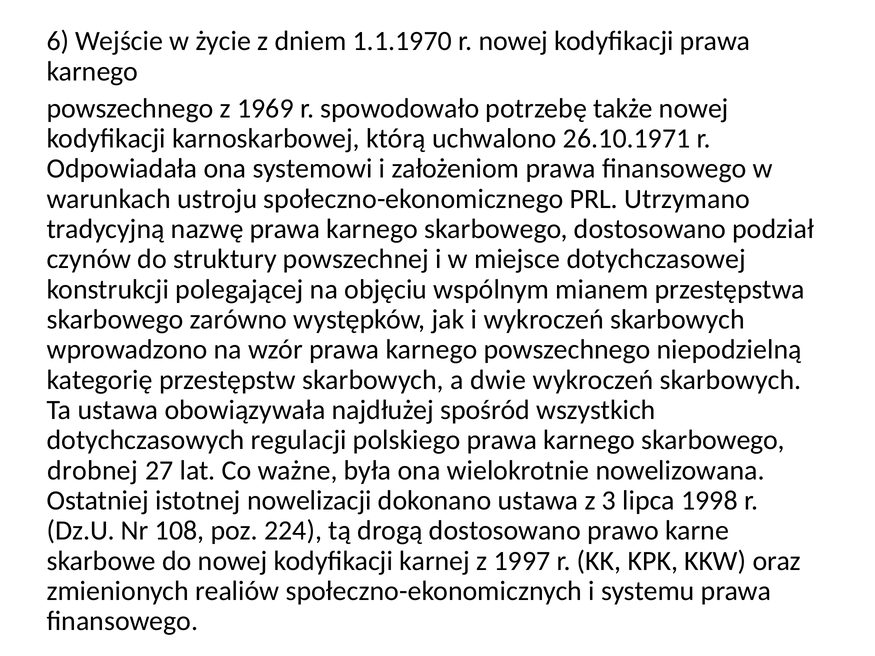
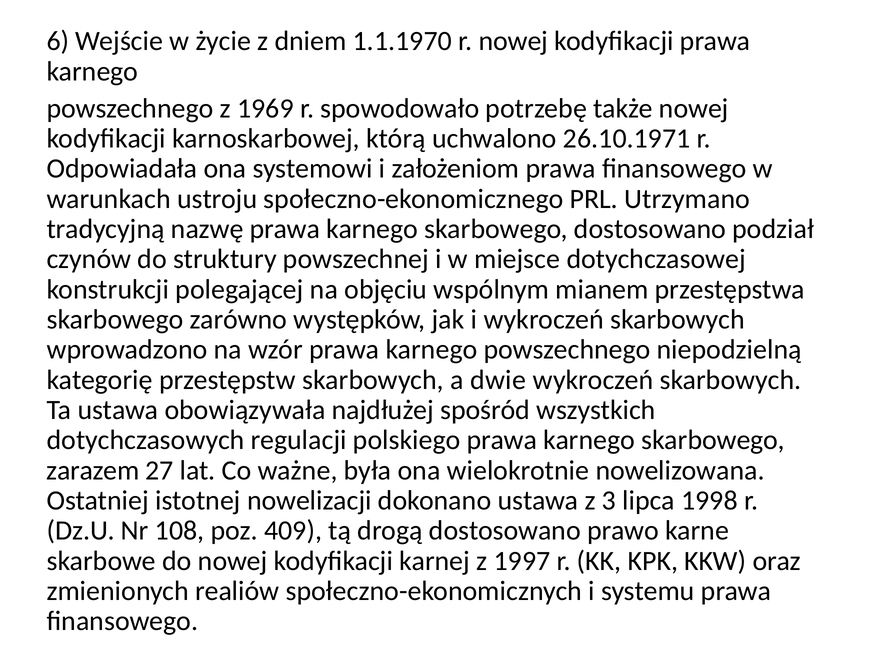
drobnej: drobnej -> zarazem (93, 471)
224: 224 -> 409 (293, 531)
